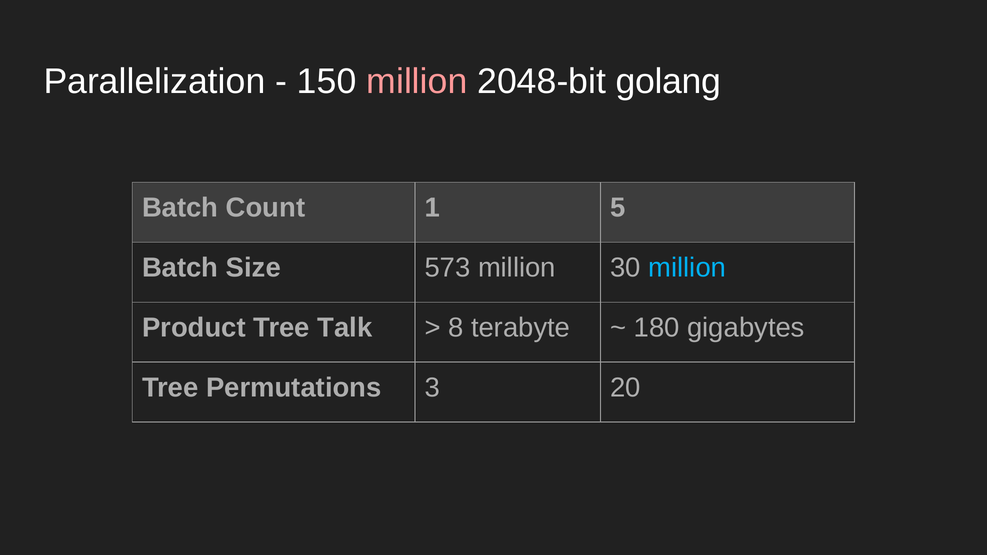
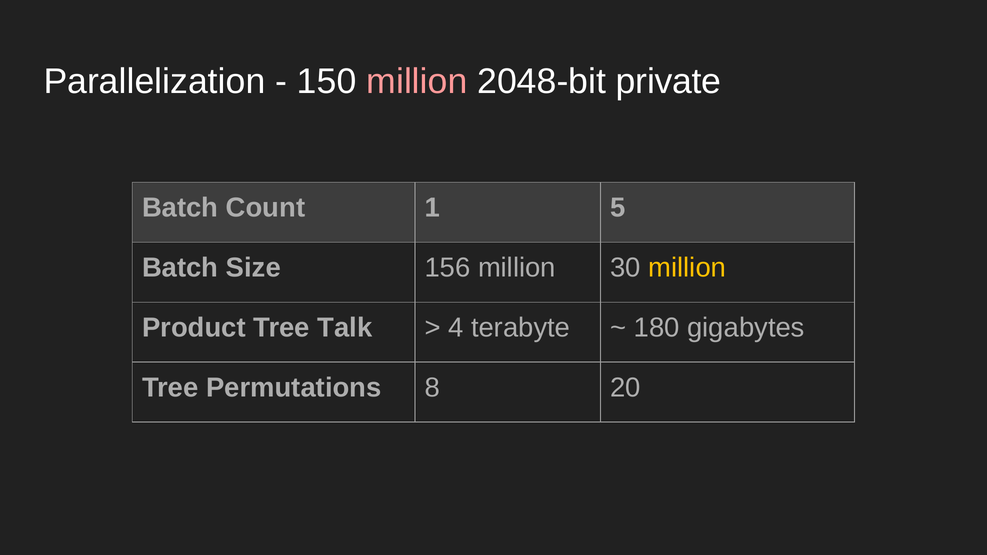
golang: golang -> private (669, 82)
573: 573 -> 156 (447, 268)
million colour: light blue -> yellow (687, 268)
8: 8 -> 4 (456, 328)
3: 3 -> 8 (432, 388)
